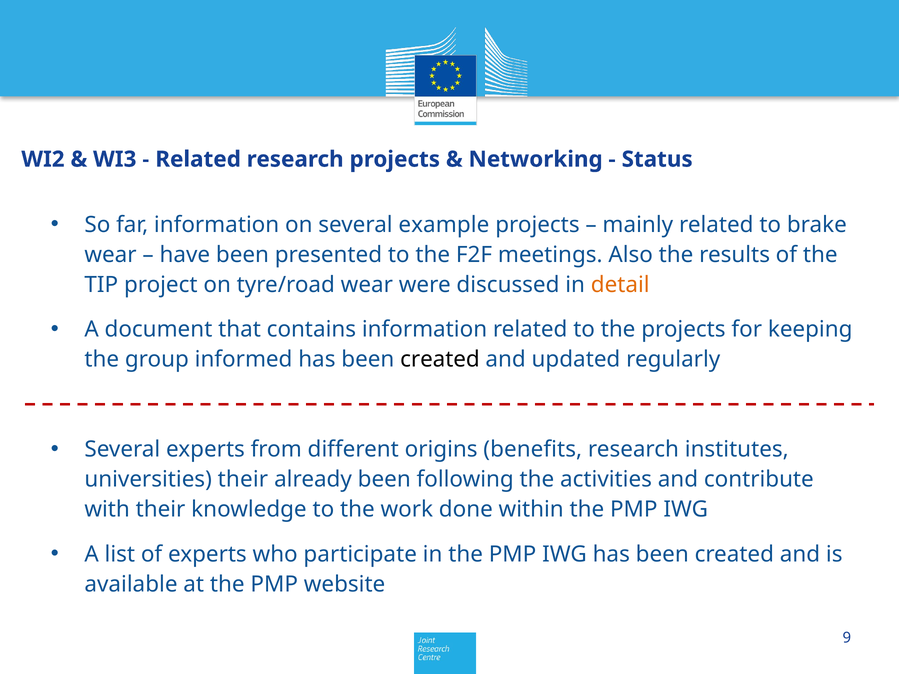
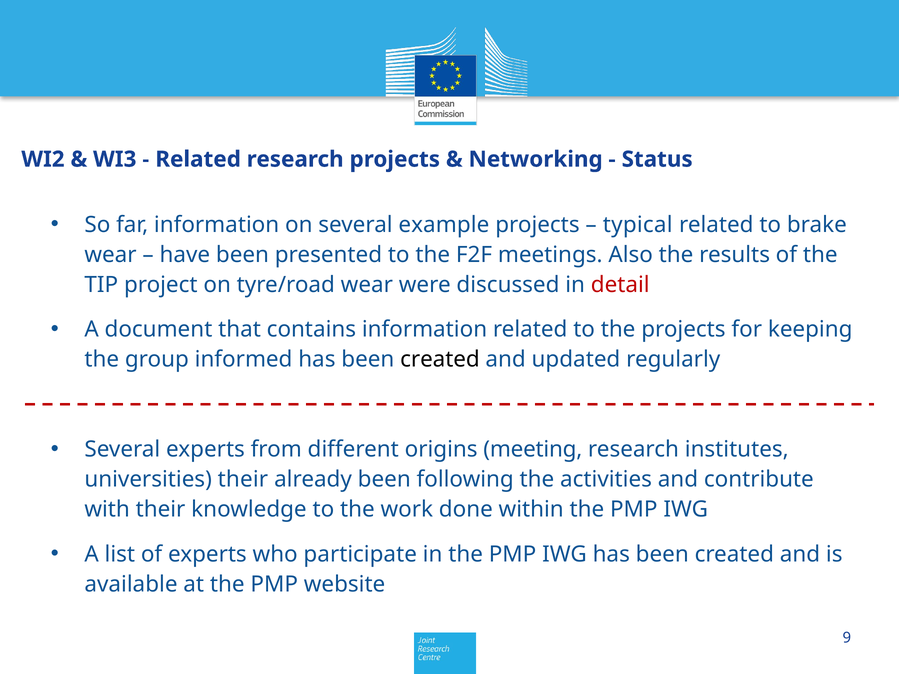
mainly: mainly -> typical (638, 225)
detail colour: orange -> red (620, 285)
benefits: benefits -> meeting (533, 450)
